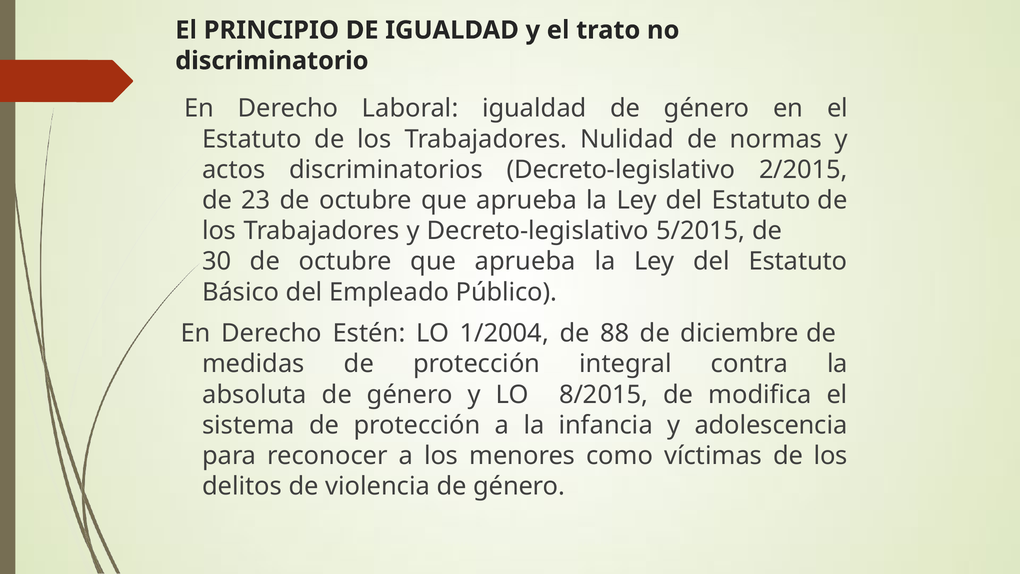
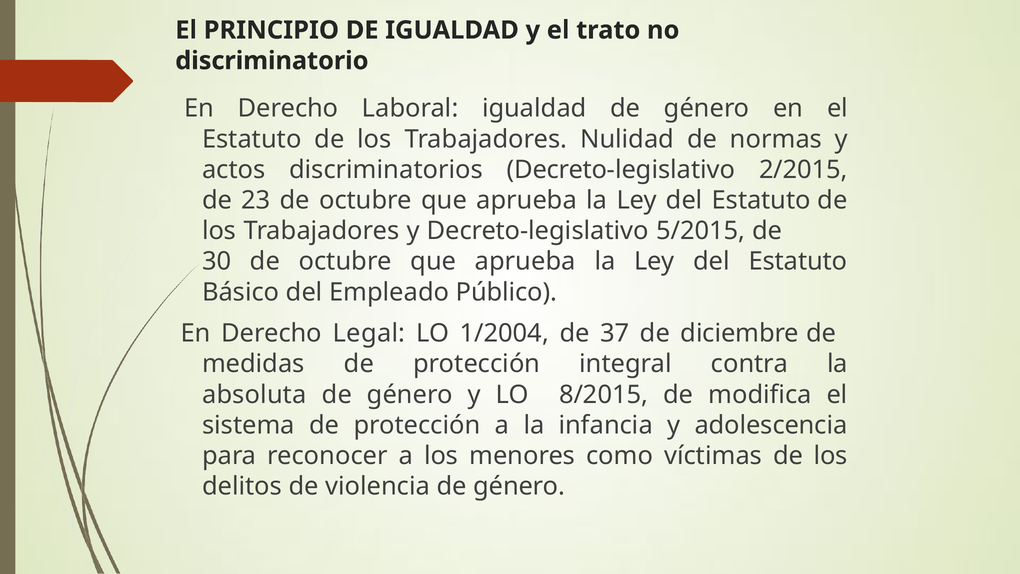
Estén: Estén -> Legal (369, 333)
88: 88 -> 37 (615, 333)
